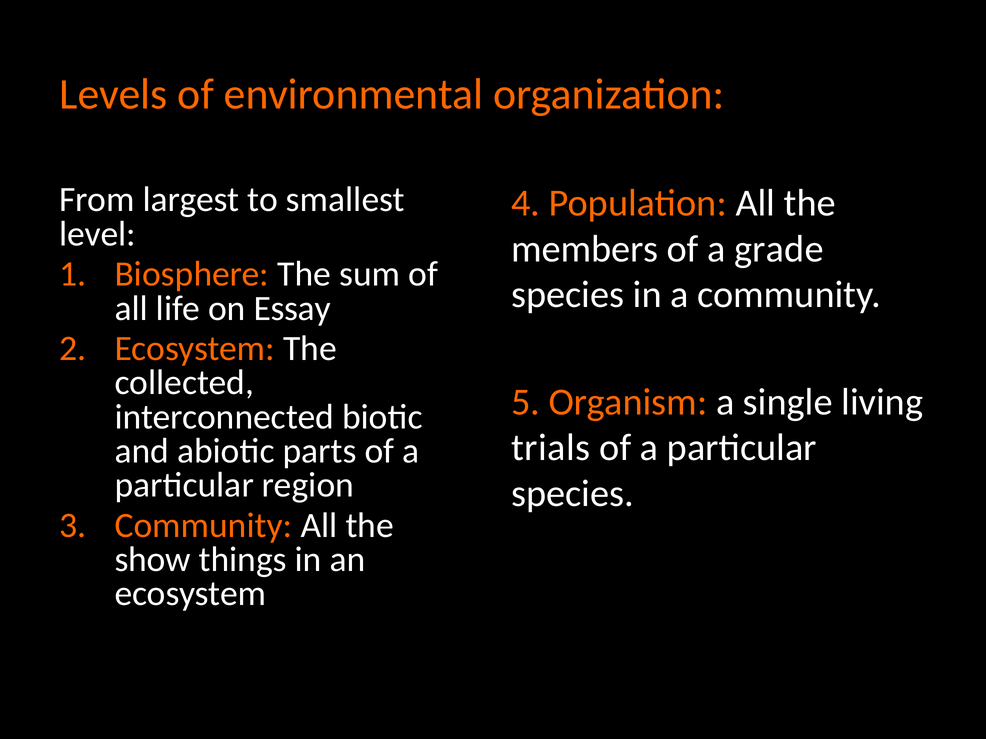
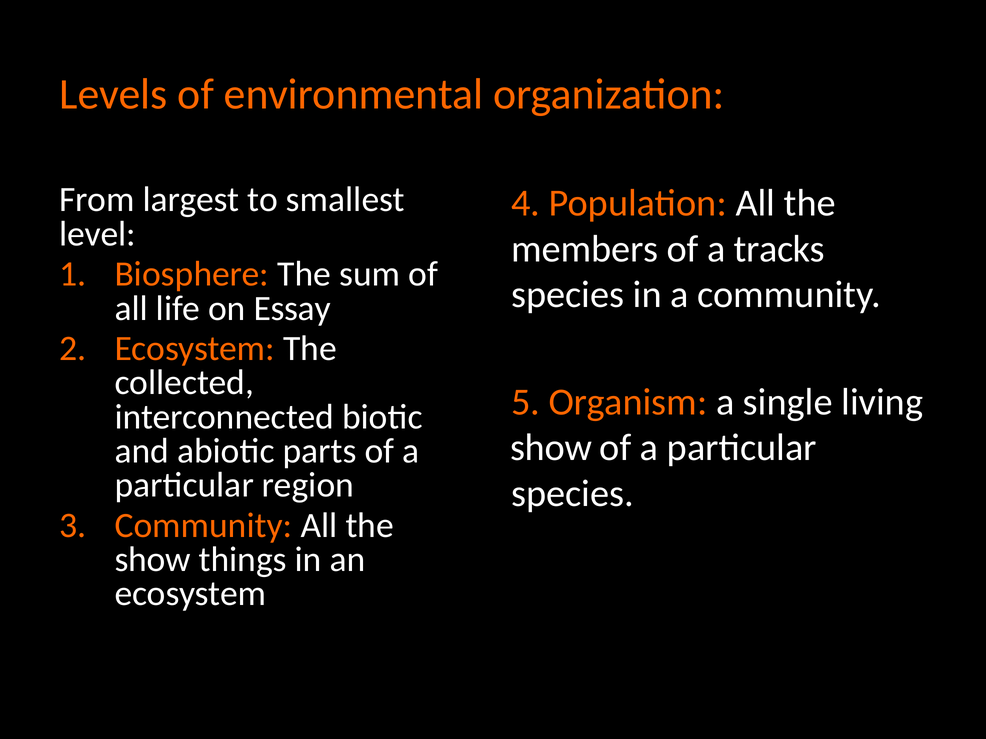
grade: grade -> tracks (779, 249)
trials: trials -> show (551, 448)
